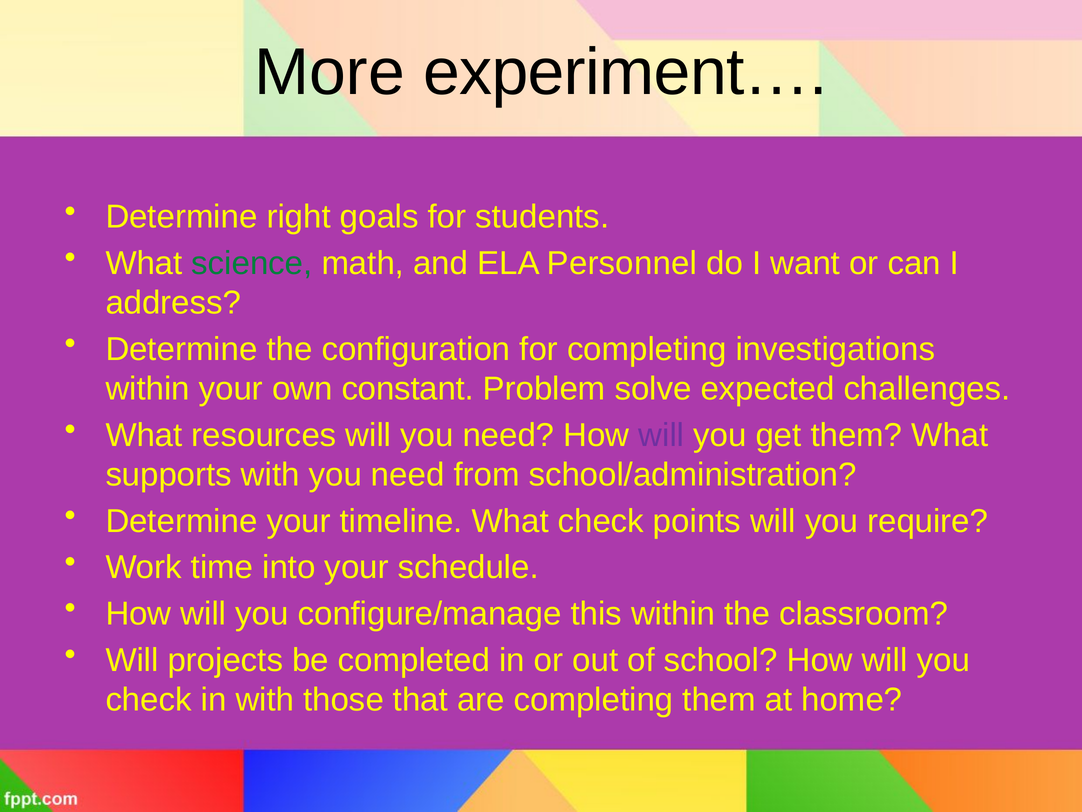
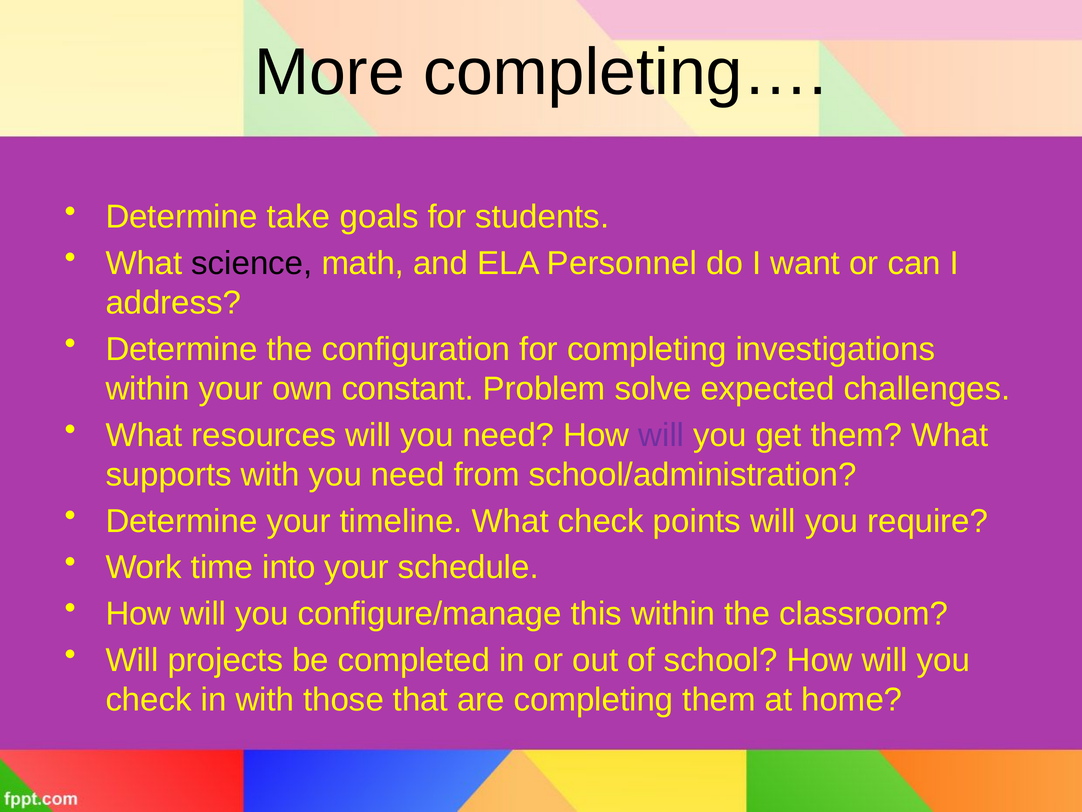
experiment…: experiment… -> completing… (625, 72)
right: right -> take (299, 217)
science colour: green -> black (252, 263)
